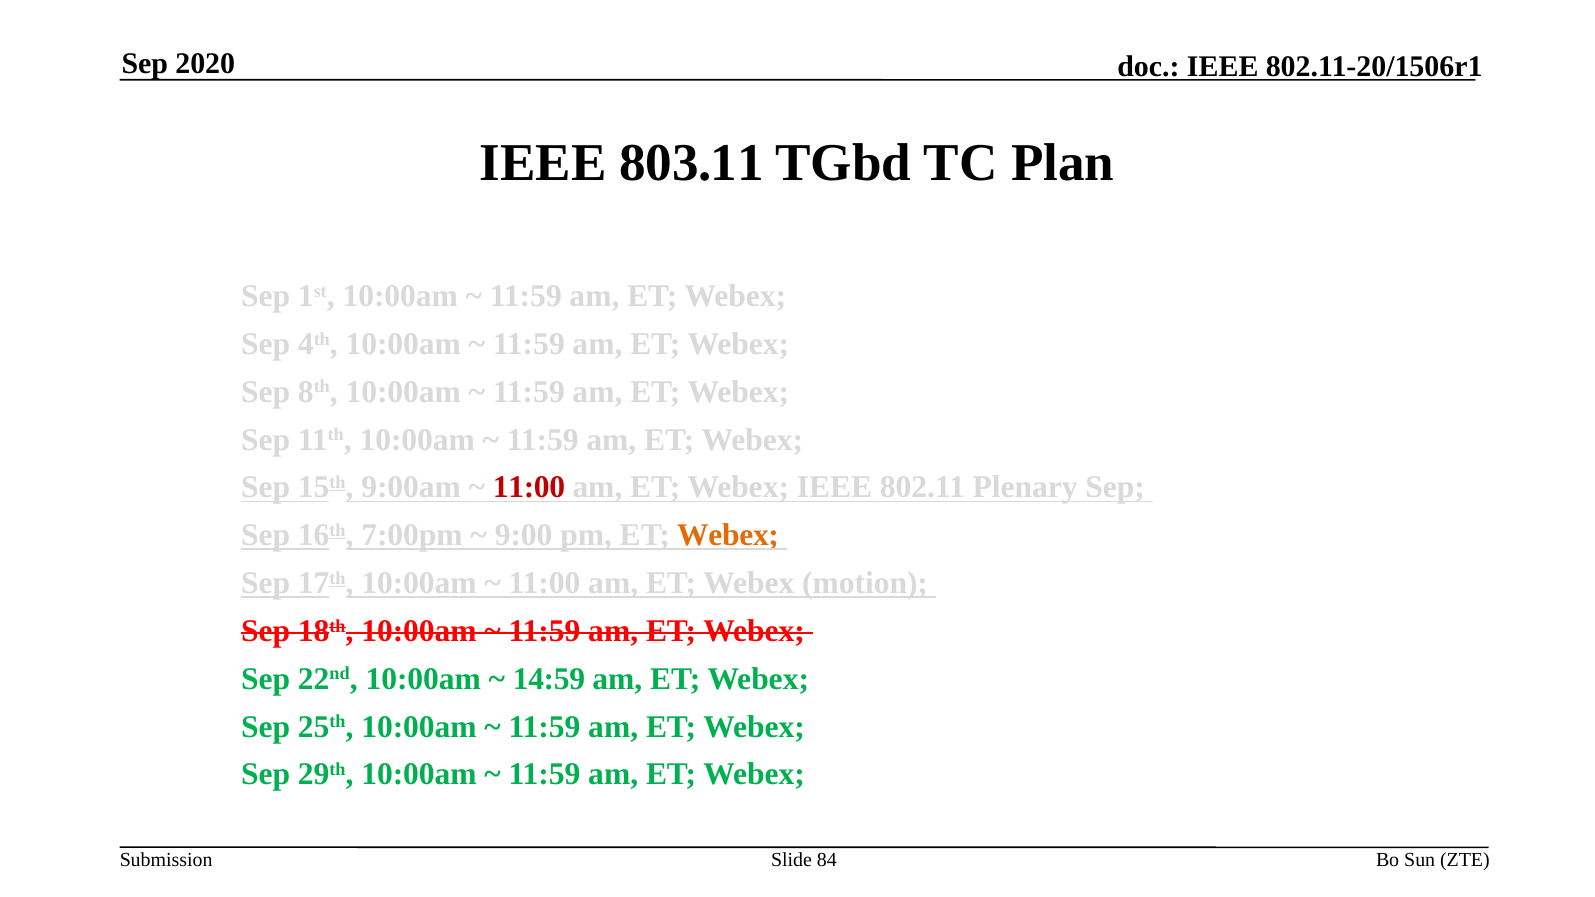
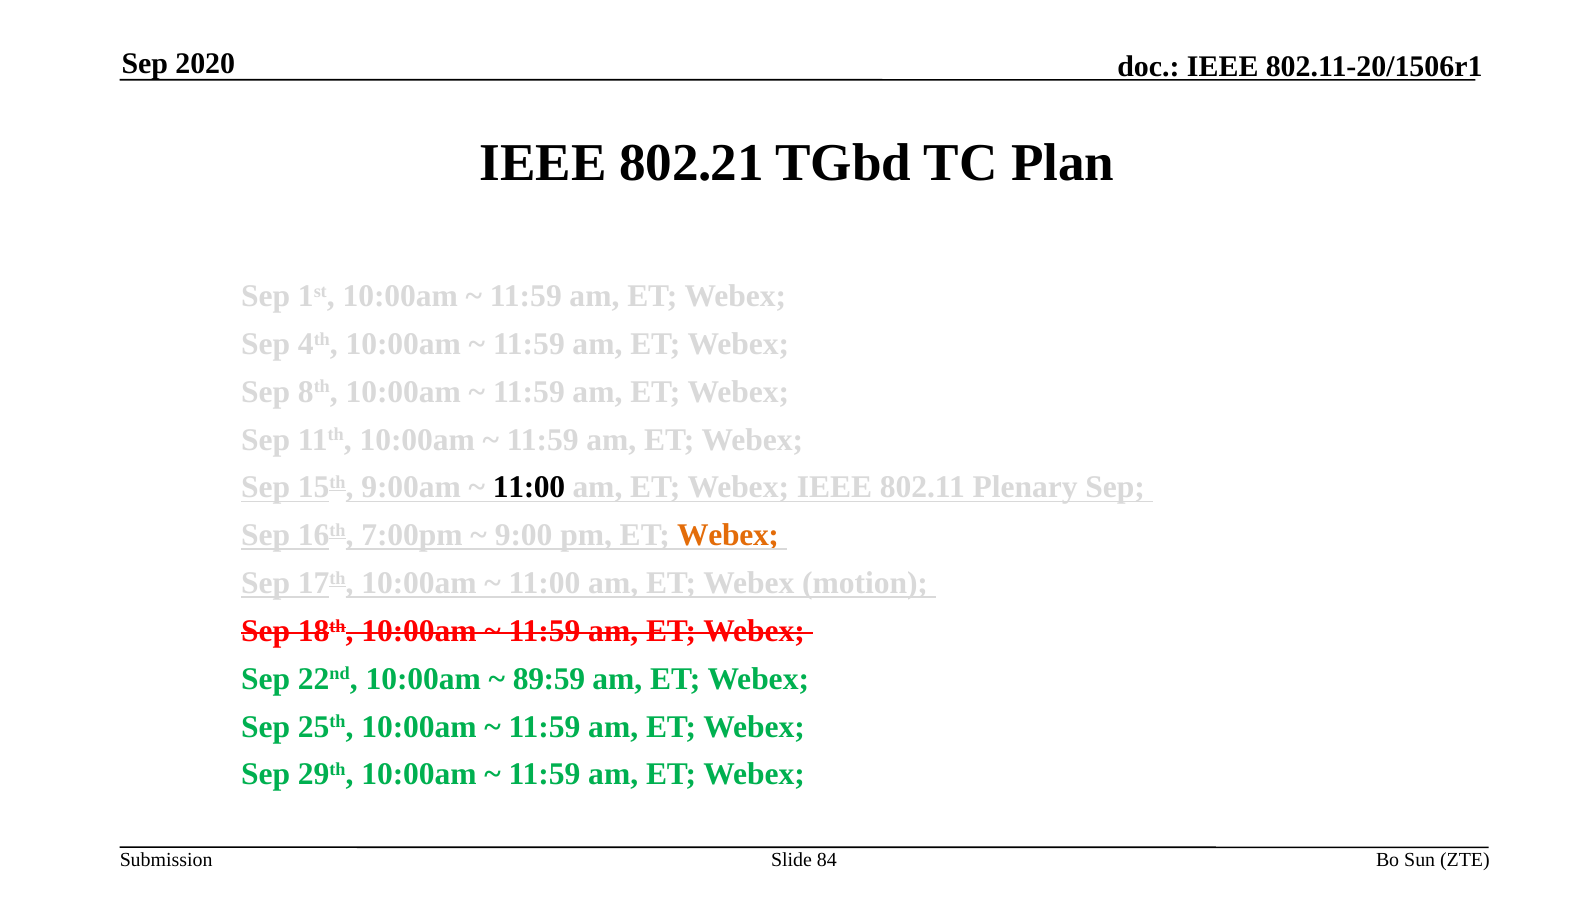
803.11: 803.11 -> 802.21 (692, 163)
11:00 colour: red -> black (529, 488)
14:59: 14:59 -> 89:59 (549, 679)
